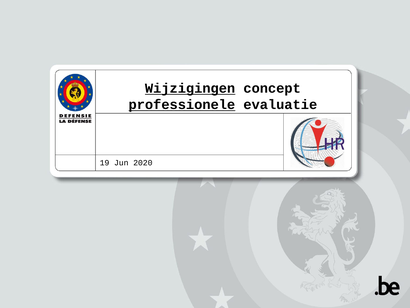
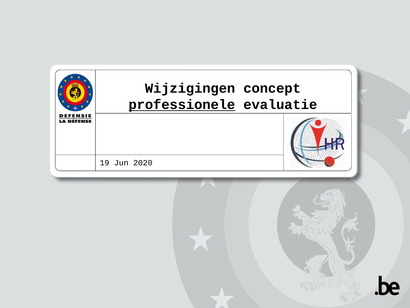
Wijzigingen underline: present -> none (190, 88)
